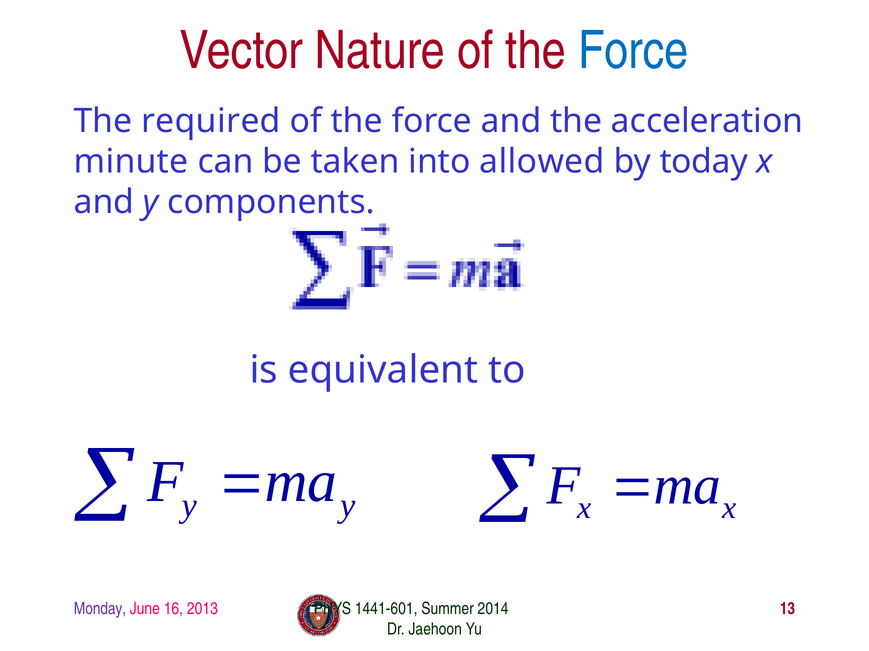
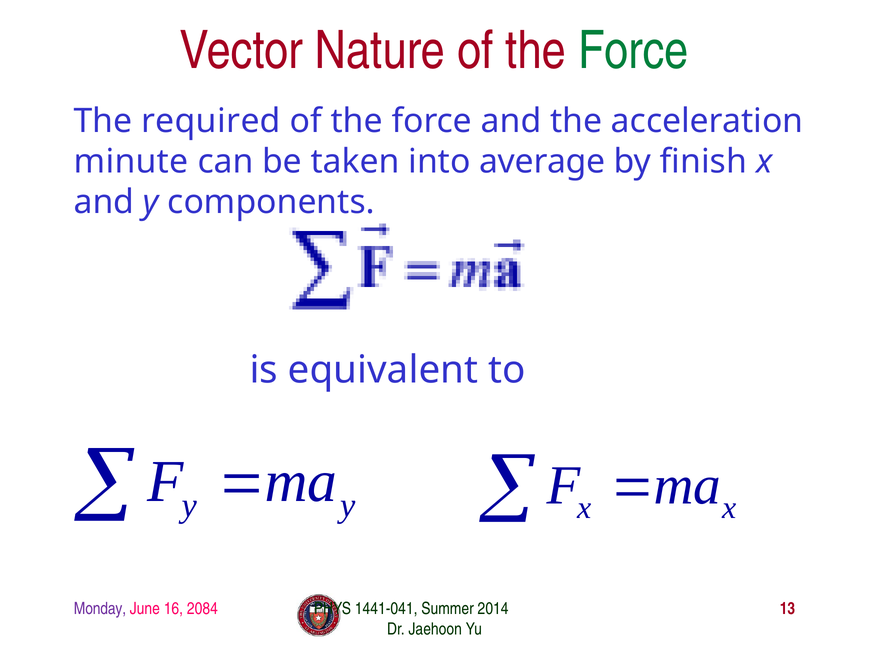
Force colour: blue -> green (633, 51)
allowed: allowed -> average (542, 162)
today: today -> finish (703, 162)
2013: 2013 -> 2084 (202, 609)
1441-601: 1441-601 -> 1441-041 (386, 609)
